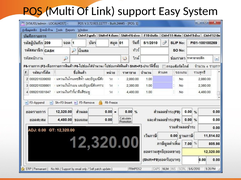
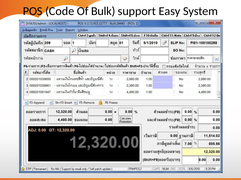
Multi: Multi -> Code (60, 11)
Link: Link -> Bulk (103, 11)
